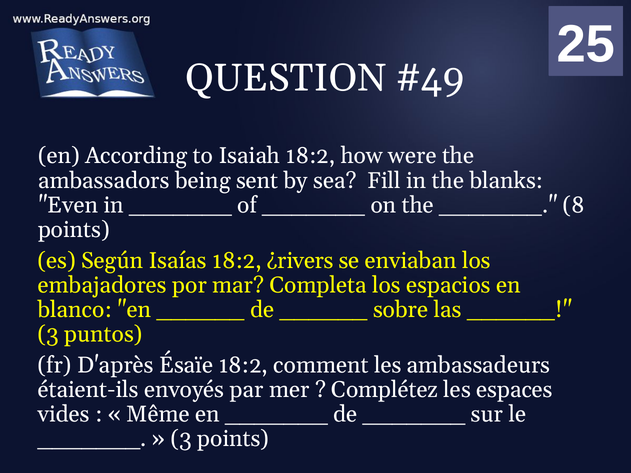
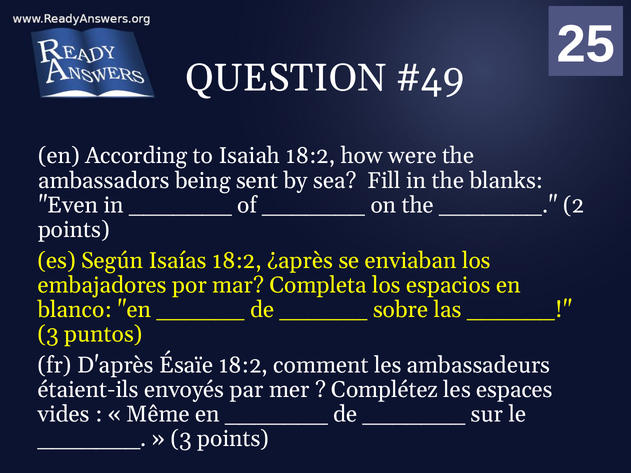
8: 8 -> 2 (574, 205)
¿rivers: ¿rivers -> ¿après (300, 261)
